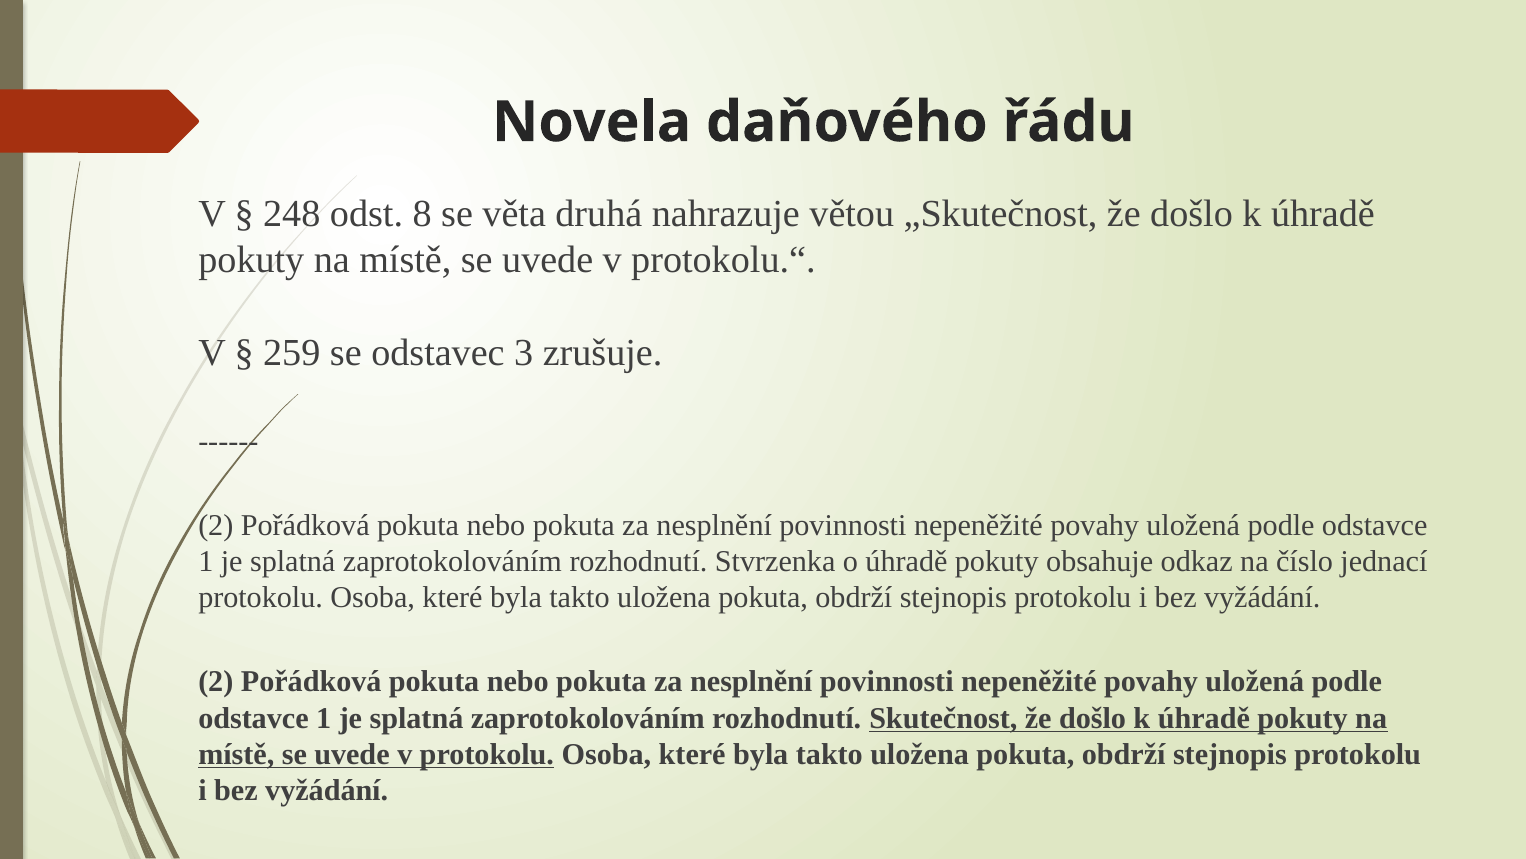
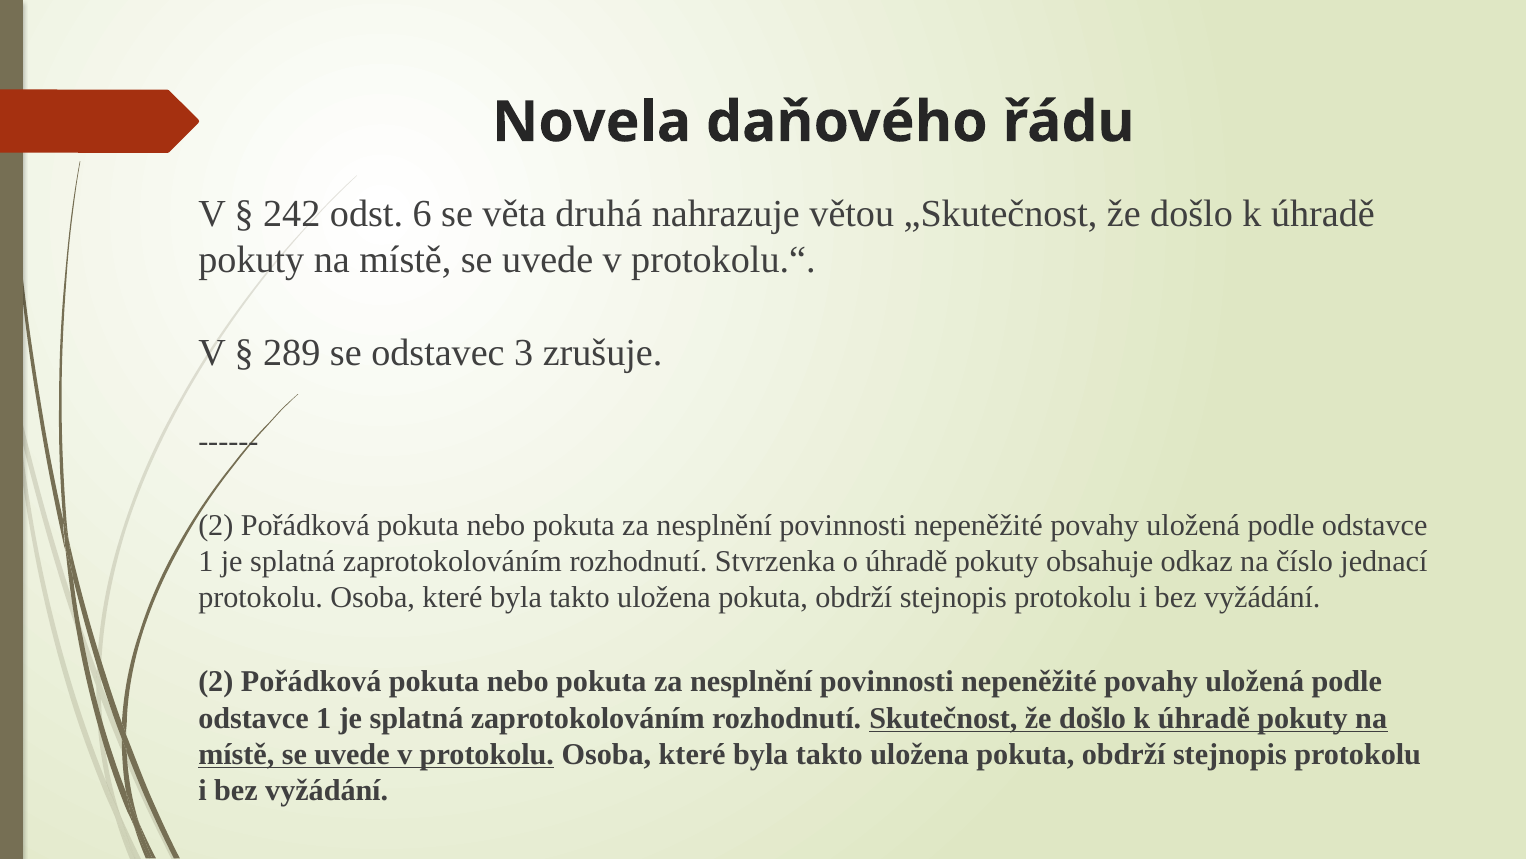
248: 248 -> 242 (292, 214)
8: 8 -> 6 (422, 214)
259: 259 -> 289 (292, 353)
